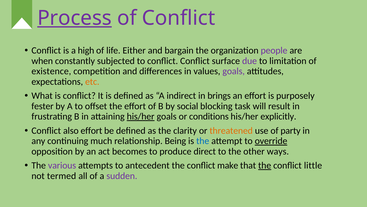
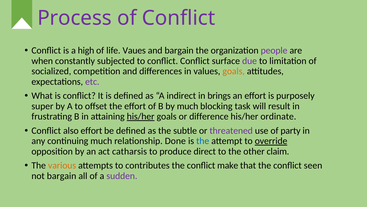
Process underline: present -> none (75, 18)
Either: Either -> Vaues (134, 50)
existence: existence -> socialized (51, 71)
goals colour: purple -> orange (234, 71)
etc colour: orange -> purple (92, 81)
fester: fester -> super (42, 106)
by social: social -> much (188, 106)
conditions: conditions -> difference (209, 116)
explicitly: explicitly -> ordinate (278, 116)
clarity: clarity -> subtle (185, 130)
threatened colour: orange -> purple (231, 130)
Being: Being -> Done (175, 141)
becomes: becomes -> catharsis (130, 151)
ways: ways -> claim (278, 151)
various colour: purple -> orange (62, 165)
antecedent: antecedent -> contributes (147, 165)
the underline: present -> none (265, 165)
little: little -> seen (313, 165)
not termed: termed -> bargain (62, 175)
